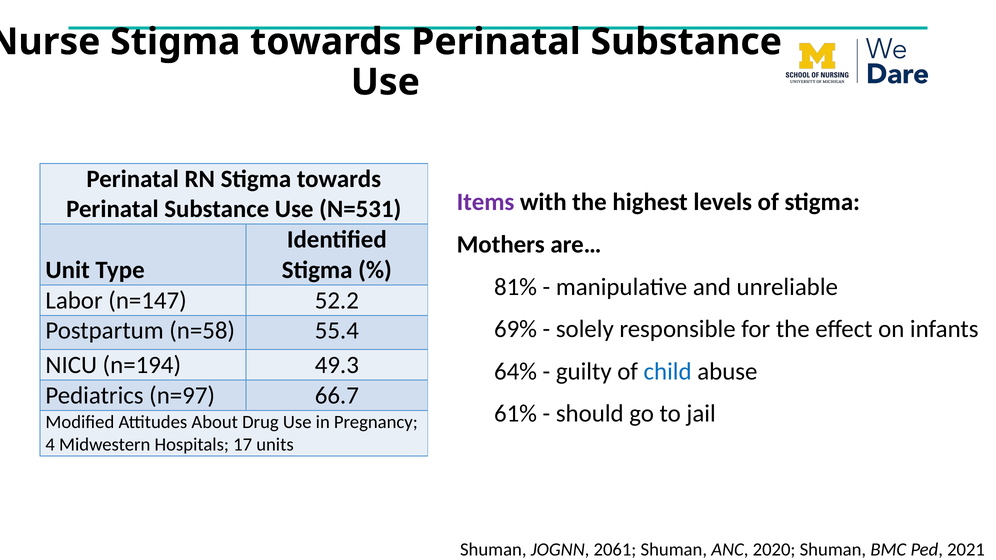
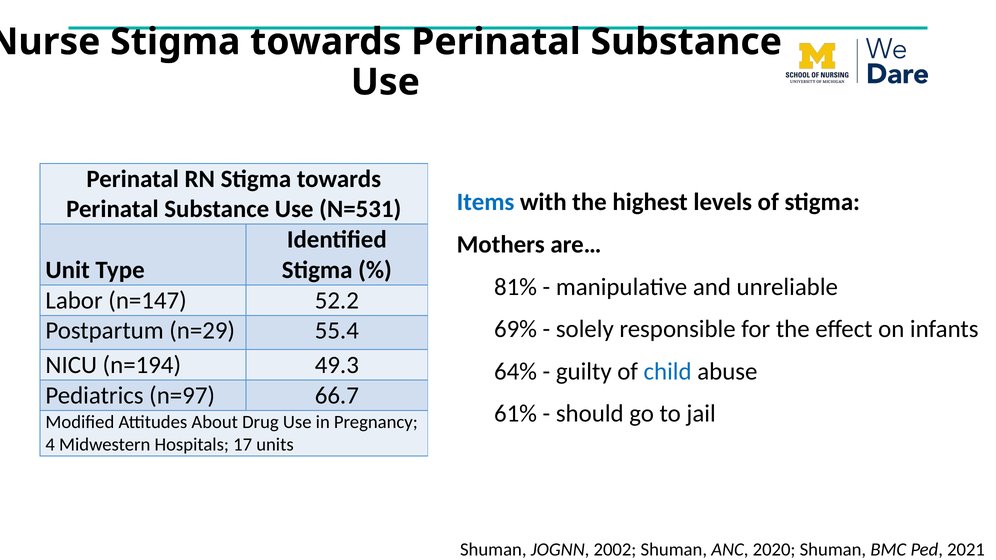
Items colour: purple -> blue (486, 202)
n=58: n=58 -> n=29 (202, 331)
2061: 2061 -> 2002 (615, 550)
